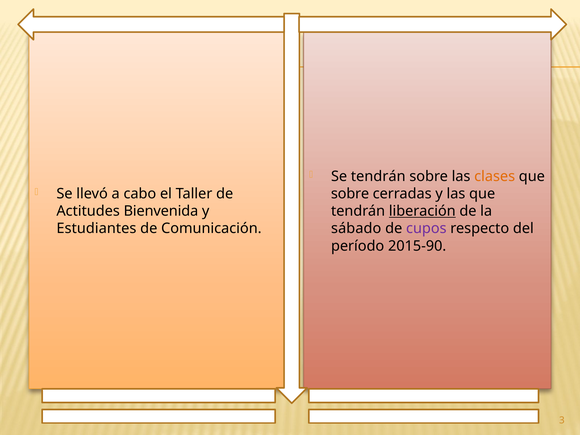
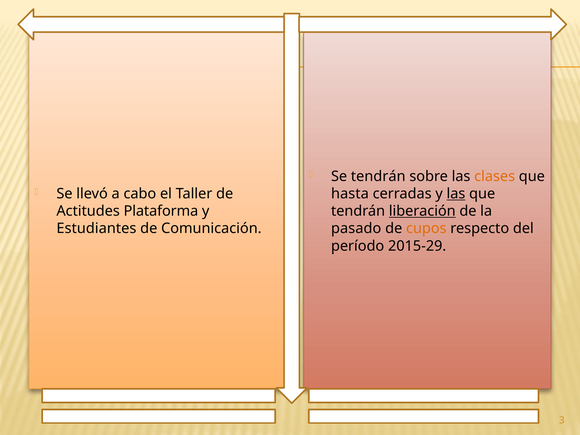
sobre: sobre -> hasta (350, 194)
las underline: none -> present (456, 194)
Bienvenida: Bienvenida -> Plataforma (161, 211)
sábado: sábado -> pasado (356, 229)
cupos colour: purple -> orange (426, 229)
2015-90: 2015-90 -> 2015-29 (417, 246)
